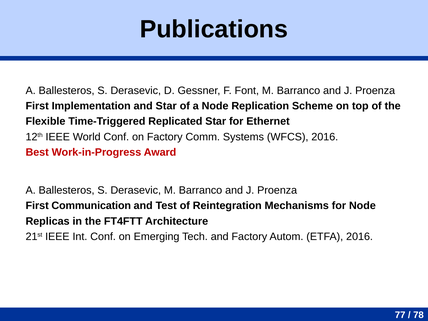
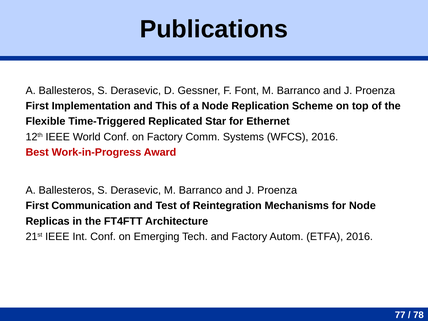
and Star: Star -> This (166, 106)
